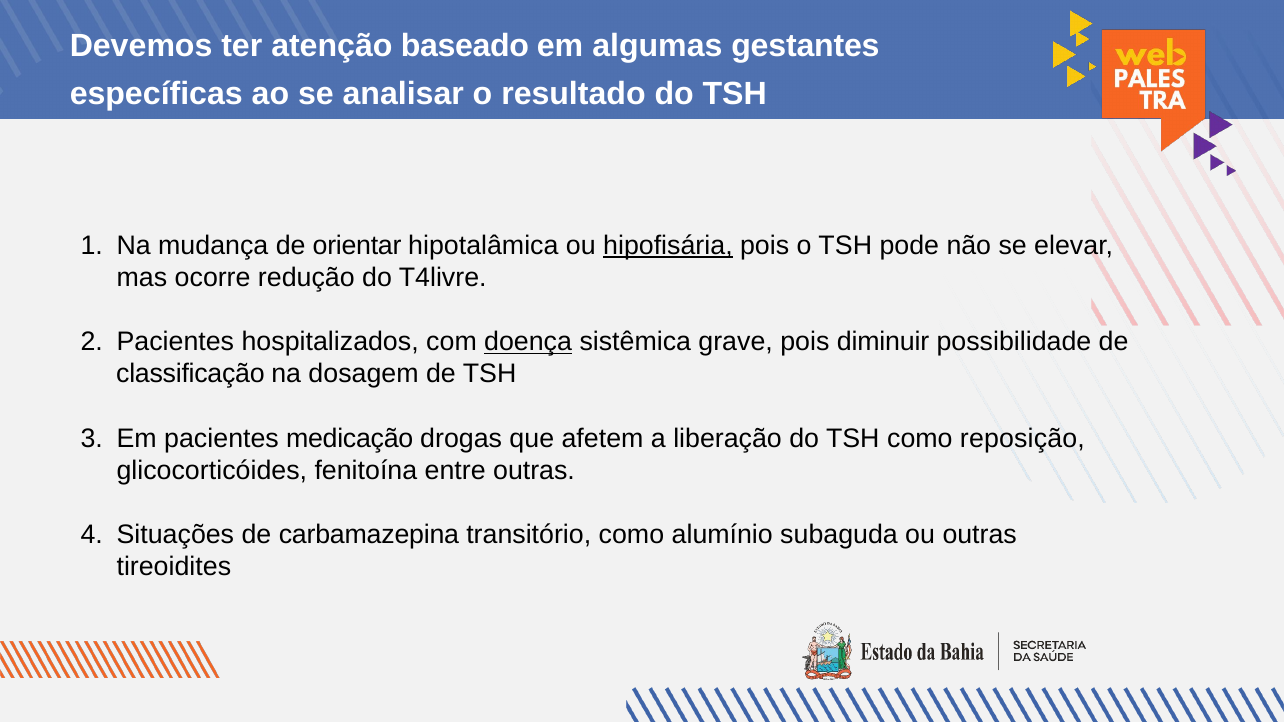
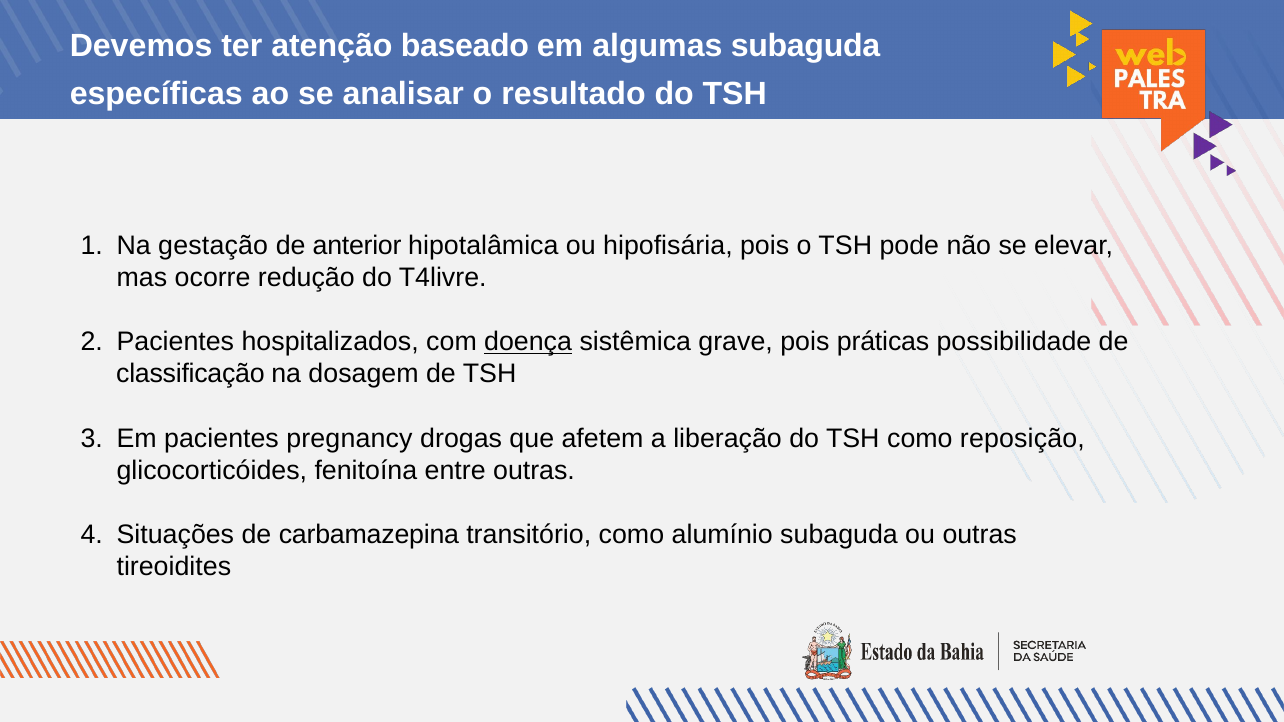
algumas gestantes: gestantes -> subaguda (806, 46)
mudança: mudança -> gestação (213, 246)
orientar: orientar -> anterior (357, 246)
hipofisária underline: present -> none (668, 246)
diminuir: diminuir -> práticas (883, 342)
medicação: medicação -> pregnancy (349, 438)
